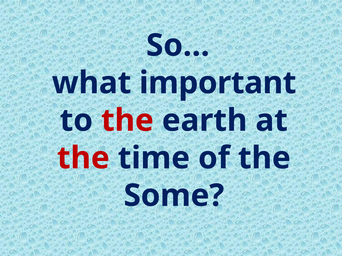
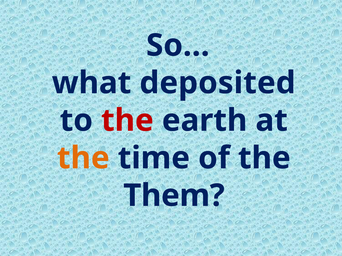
important: important -> deposited (218, 83)
the colour: red -> orange (83, 158)
Some: Some -> Them (174, 196)
